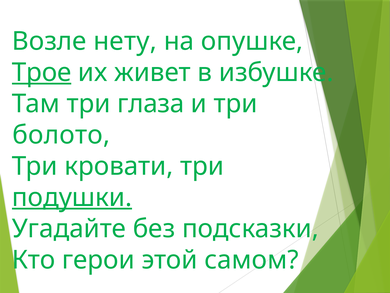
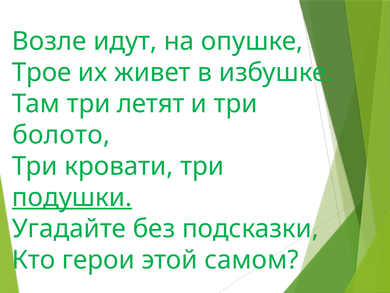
нету: нету -> идут (125, 41)
Трое underline: present -> none (42, 72)
глаза: глаза -> летят (151, 103)
